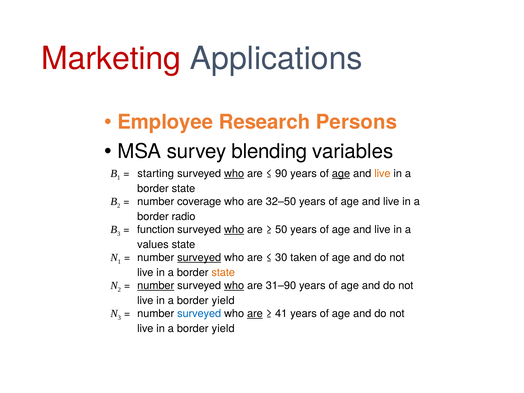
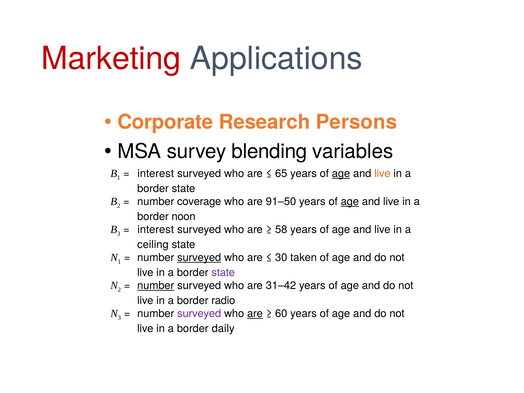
Employee: Employee -> Corporate (165, 122)
starting: starting -> interest (156, 174)
who underline: present -> none (234, 174)
90: 90 -> 65 (281, 174)
32–50: 32–50 -> 91–50 (281, 202)
age underline: none -> present (350, 202)
radio: radio -> noon (184, 217)
function: function -> interest (156, 230)
who underline: present -> none (234, 230)
50: 50 -> 58 (281, 230)
values: values -> ceiling (153, 245)
state colour: orange -> purple (223, 273)
who underline: present -> none (234, 286)
31–90: 31–90 -> 31–42 (281, 286)
yield: yield -> radio (223, 301)
surveyed colour: blue -> purple (199, 314)
41: 41 -> 60 (281, 314)
yield: yield -> daily (223, 328)
